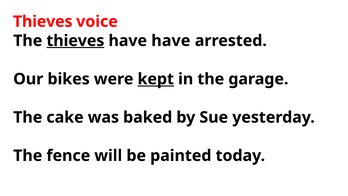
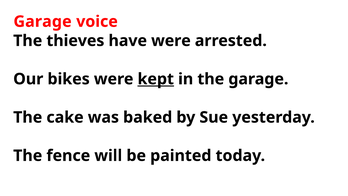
Thieves: Thieves -> Garage (43, 22)
thieves underline: present -> none (75, 41)
have have: have -> were (171, 41)
